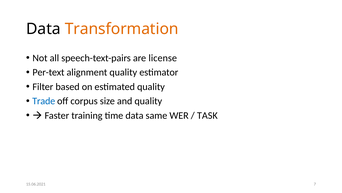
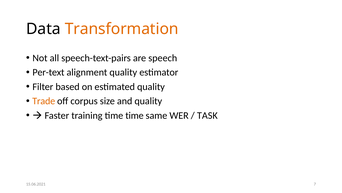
license: license -> speech (163, 58)
Trade colour: blue -> orange (44, 101)
time data: data -> time (134, 115)
